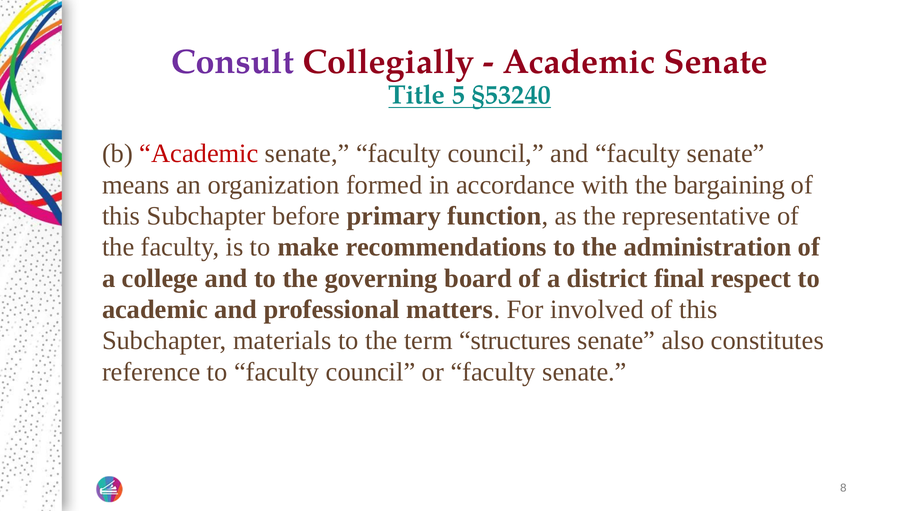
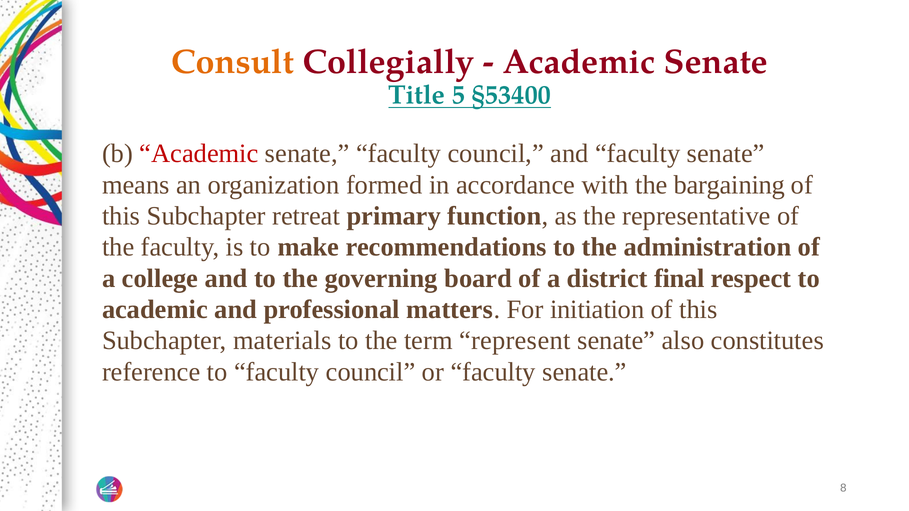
Consult colour: purple -> orange (233, 62)
§53240: §53240 -> §53400 (511, 95)
before: before -> retreat (306, 216)
involved: involved -> initiation (597, 310)
structures: structures -> represent (515, 341)
